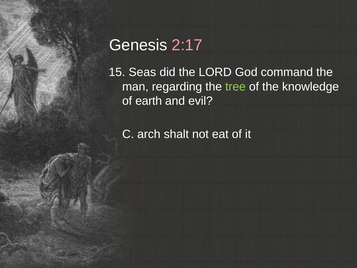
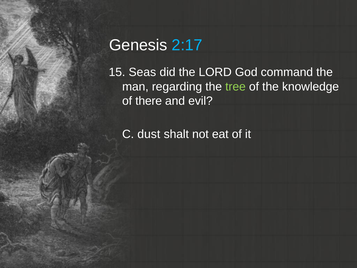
2:17 colour: pink -> light blue (187, 45)
earth: earth -> there (149, 101)
arch: arch -> dust (149, 134)
